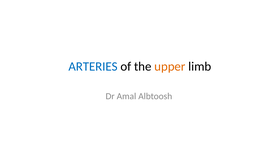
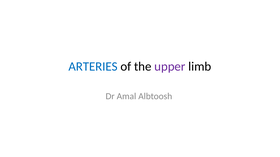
upper colour: orange -> purple (170, 67)
